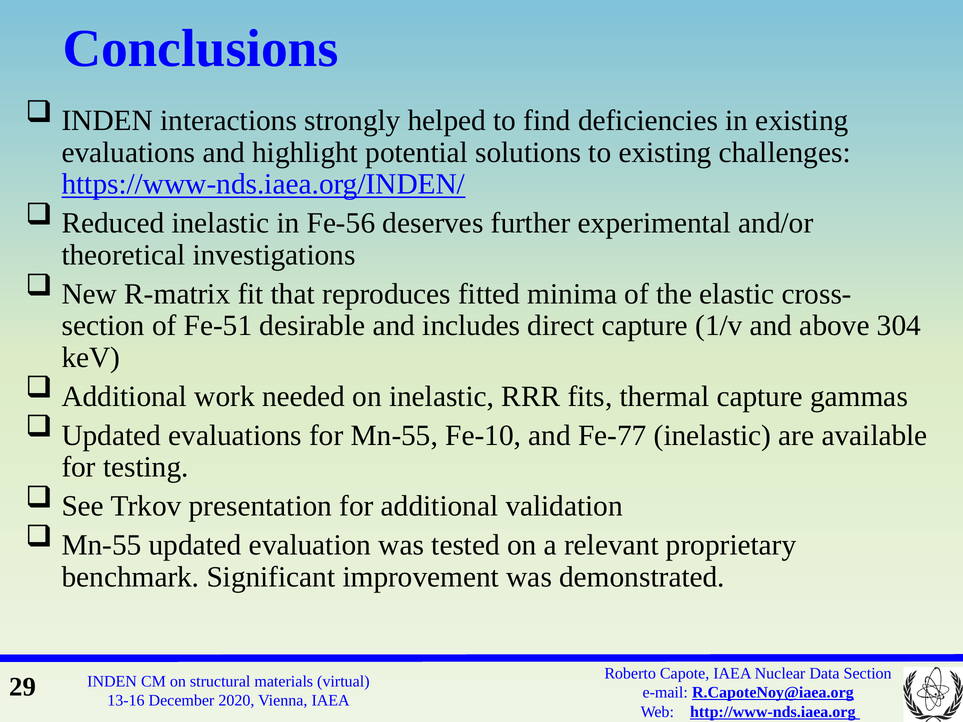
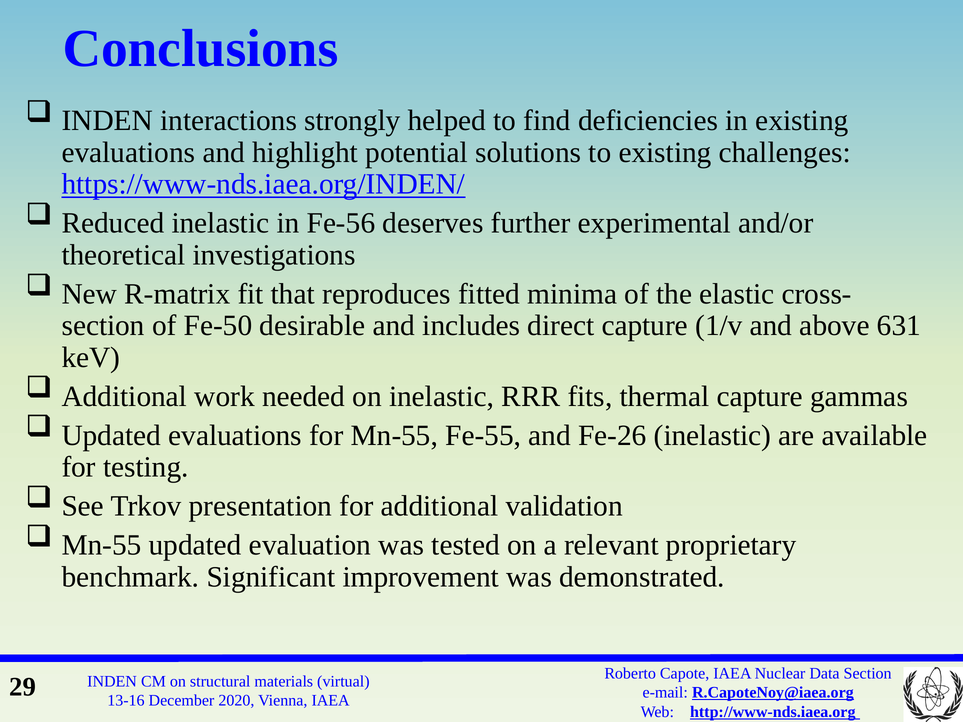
Fe-51: Fe-51 -> Fe-50 (218, 326)
304: 304 -> 631 (899, 326)
Fe-10: Fe-10 -> Fe-55 (483, 436)
Fe-77: Fe-77 -> Fe-26 (612, 436)
